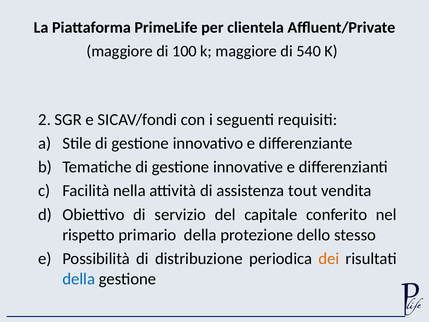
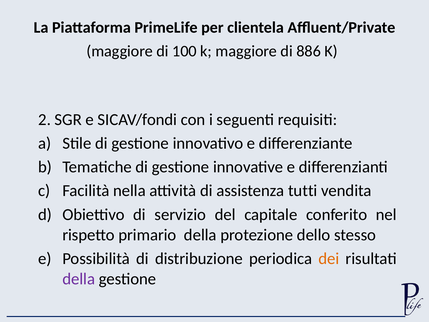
540: 540 -> 886 (309, 51)
tout: tout -> tutti (303, 191)
della colour: blue -> purple (79, 279)
